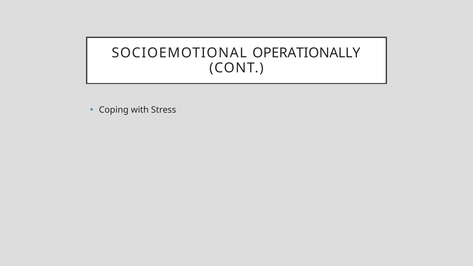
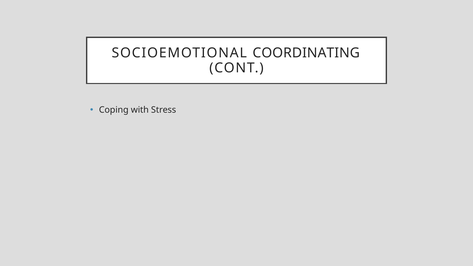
OPERATIONALLY: OPERATIONALLY -> COORDINATING (306, 53)
